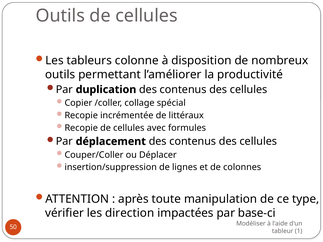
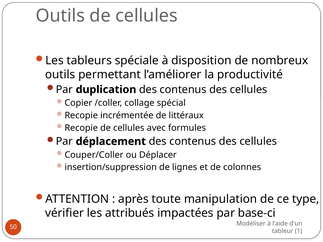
colonne: colonne -> spéciale (137, 61)
direction: direction -> attribués (130, 213)
